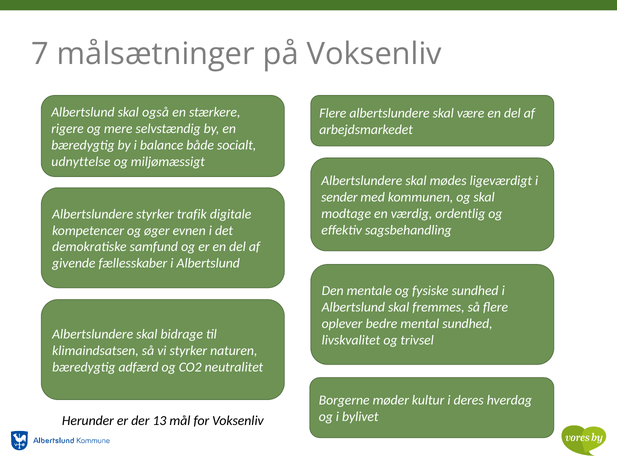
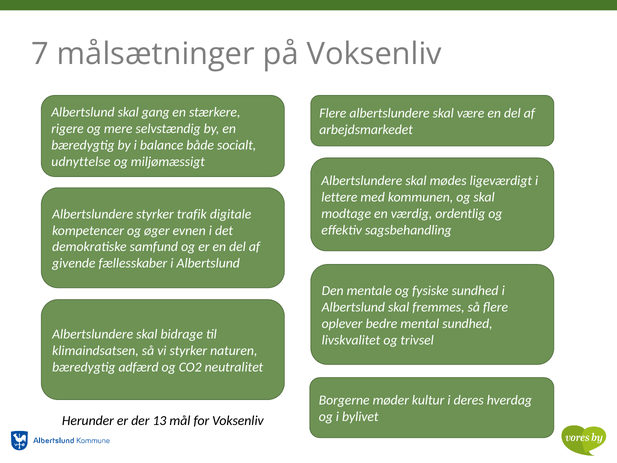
også: også -> gang (156, 112)
sender: sender -> lettere (339, 197)
